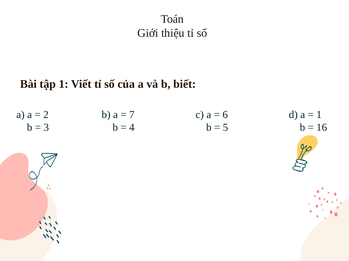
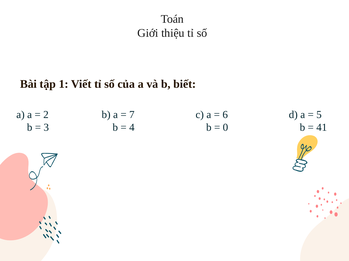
1: 1 -> 5 (319, 115)
5: 5 -> 0 (225, 128)
16: 16 -> 41 (322, 128)
